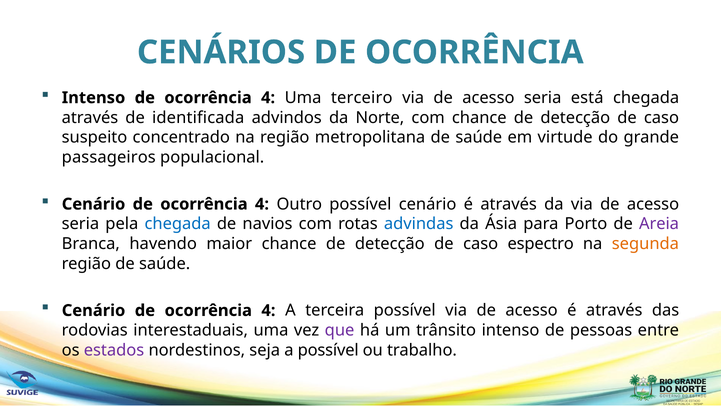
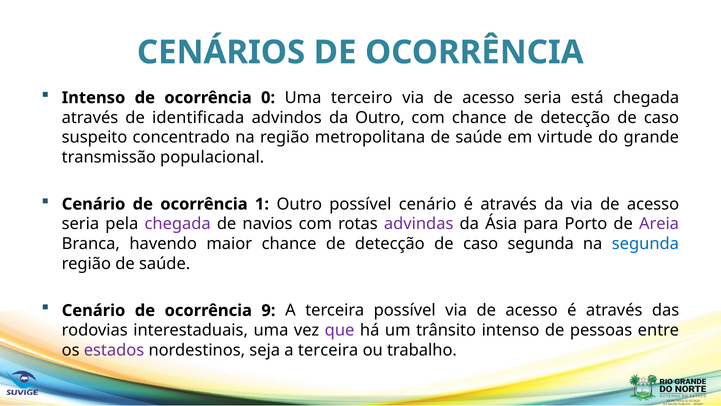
4: 4 -> 0 (268, 98)
da Norte: Norte -> Outro (380, 117)
passageiros: passageiros -> transmissão (109, 157)
4: 4 -> 1 (262, 204)
chegada colour: blue -> purple (178, 224)
advindas colour: blue -> purple (419, 224)
caso espectro: espectro -> segunda (541, 244)
segunda colour: orange -> blue (645, 244)
4: 4 -> 9 (268, 310)
seja a possível: possível -> terceira (328, 350)
